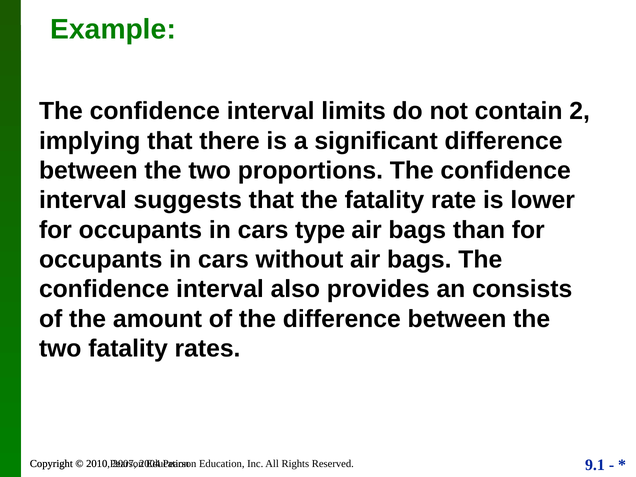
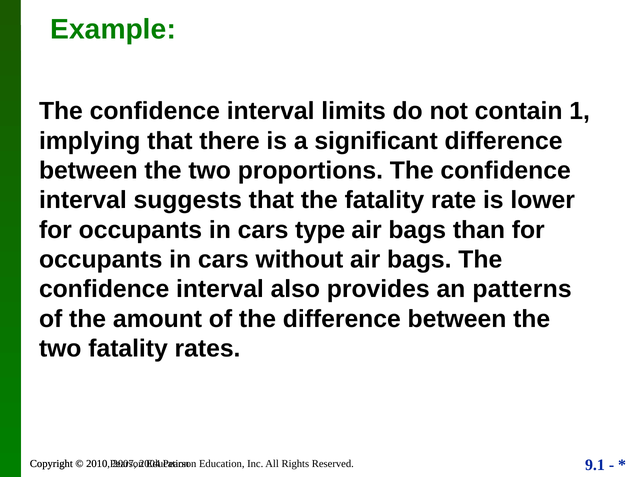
2: 2 -> 1 (580, 111)
consists: consists -> patterns (522, 289)
